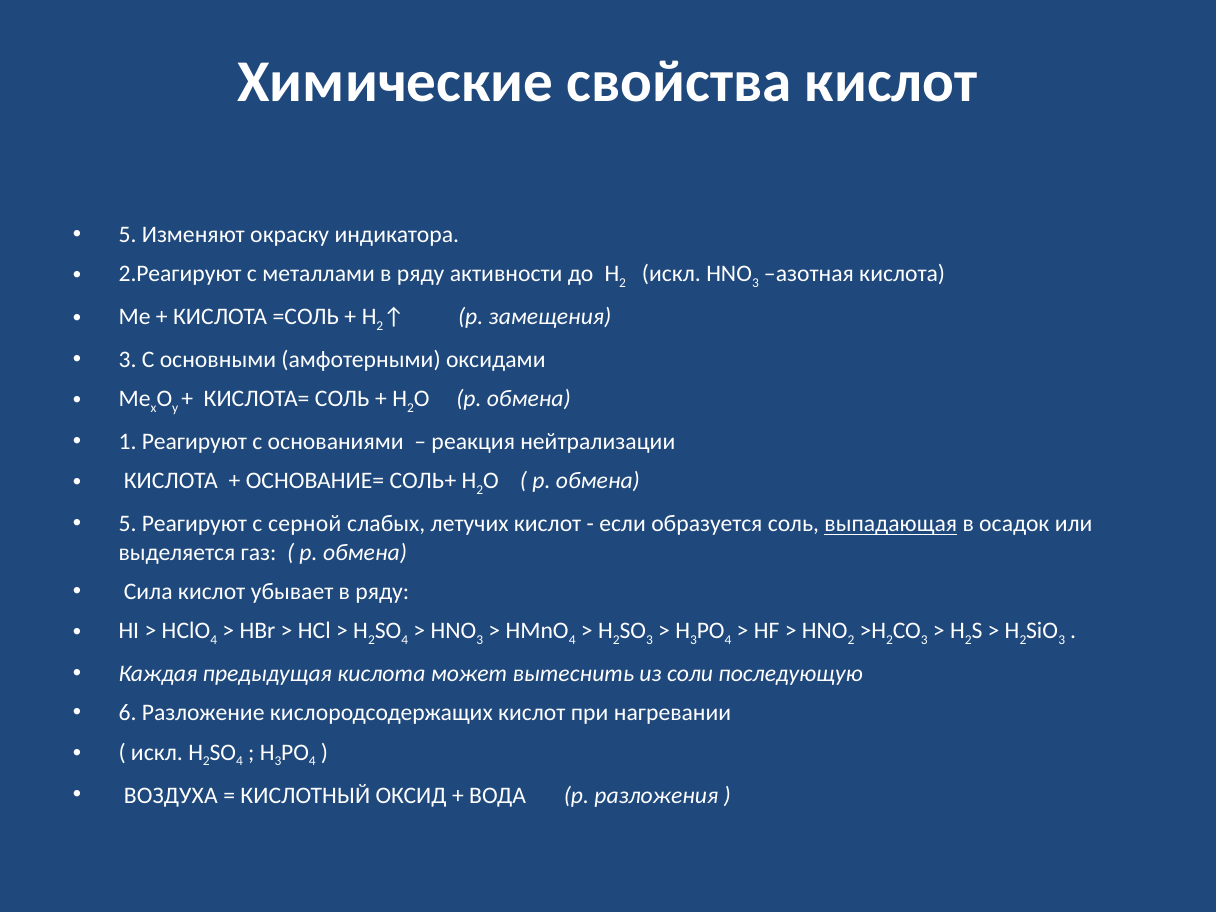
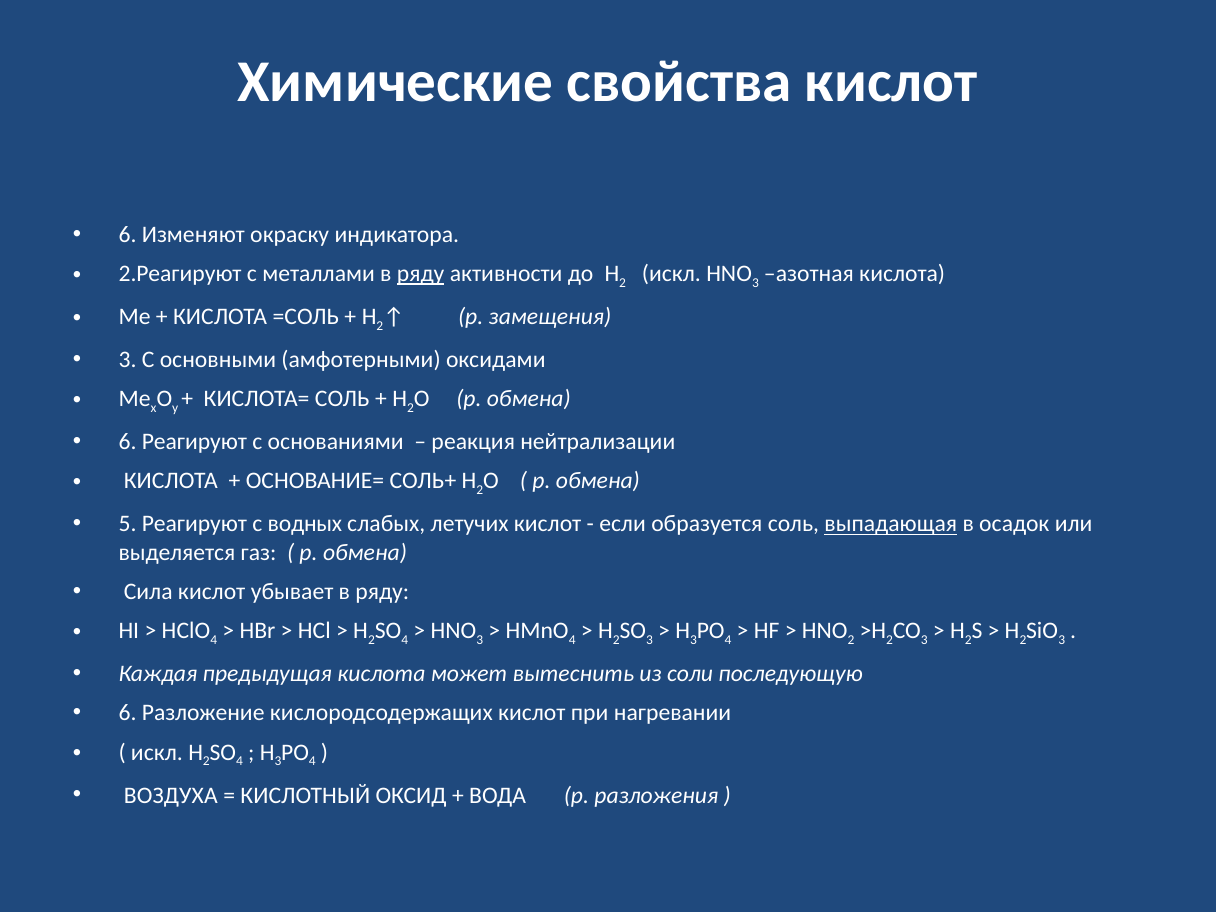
5: 5 -> 6 (128, 235)
ряду underline: none -> present (421, 274)
1: 1 -> 6 (128, 442)
серной: серной -> водных (305, 524)
